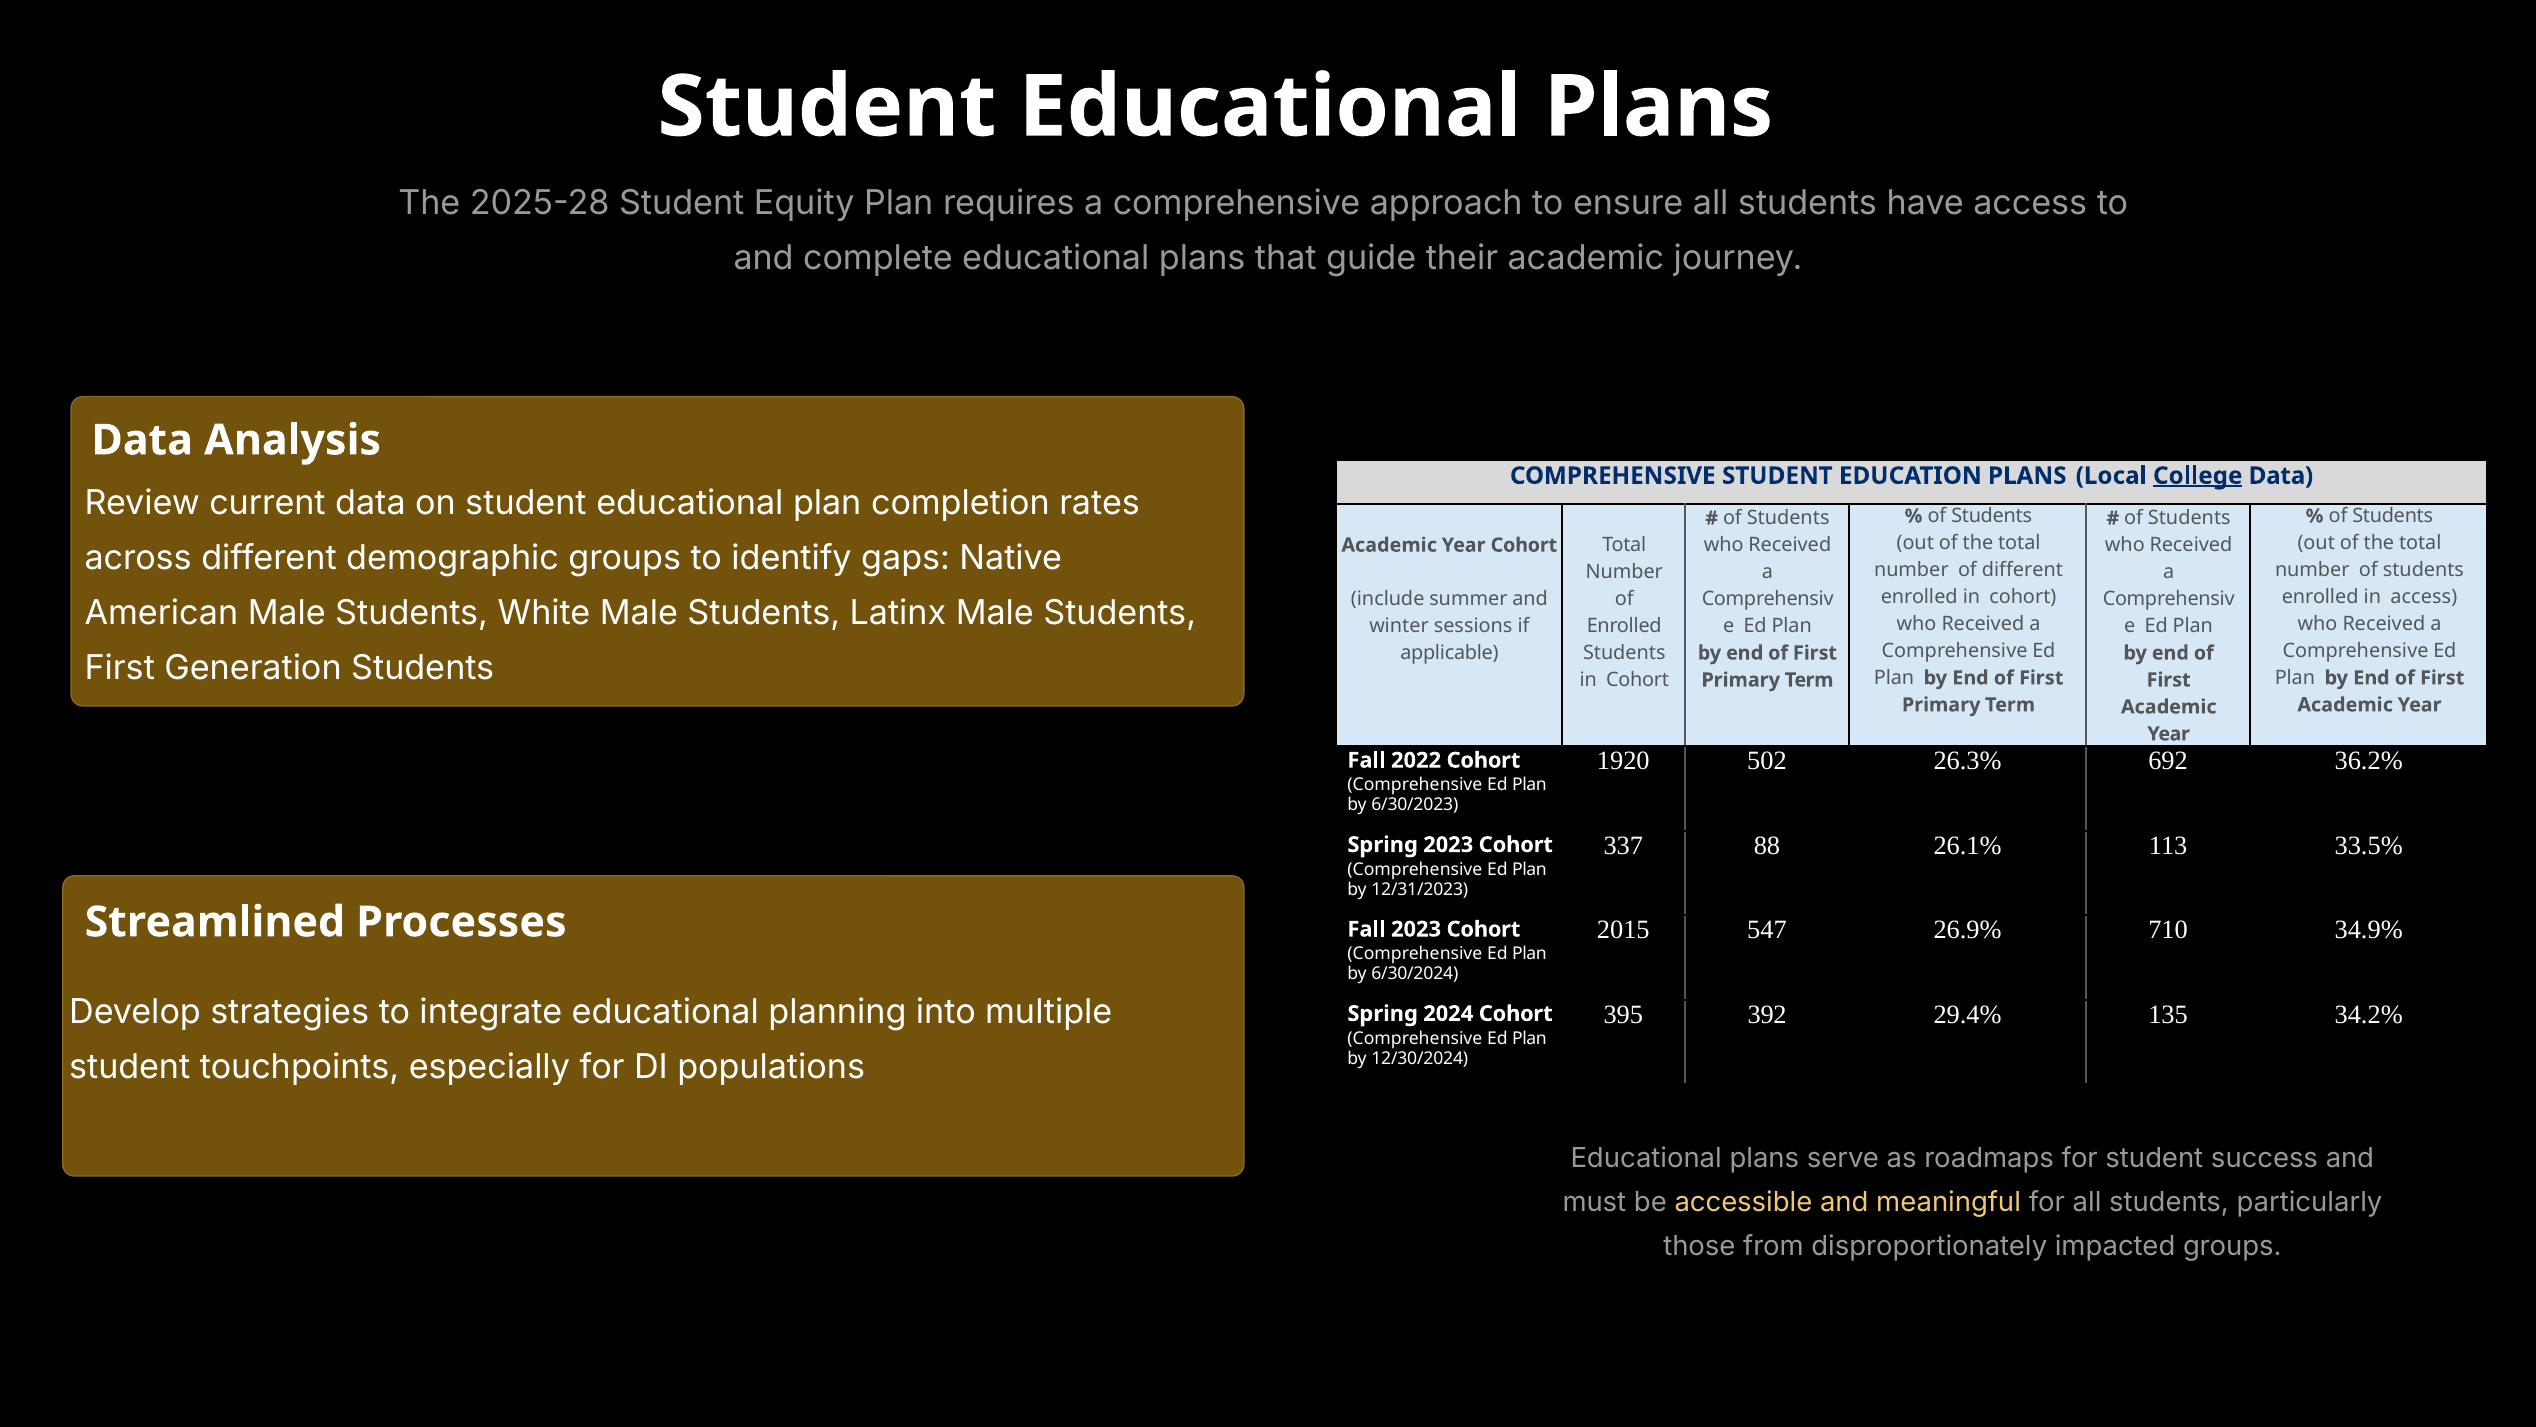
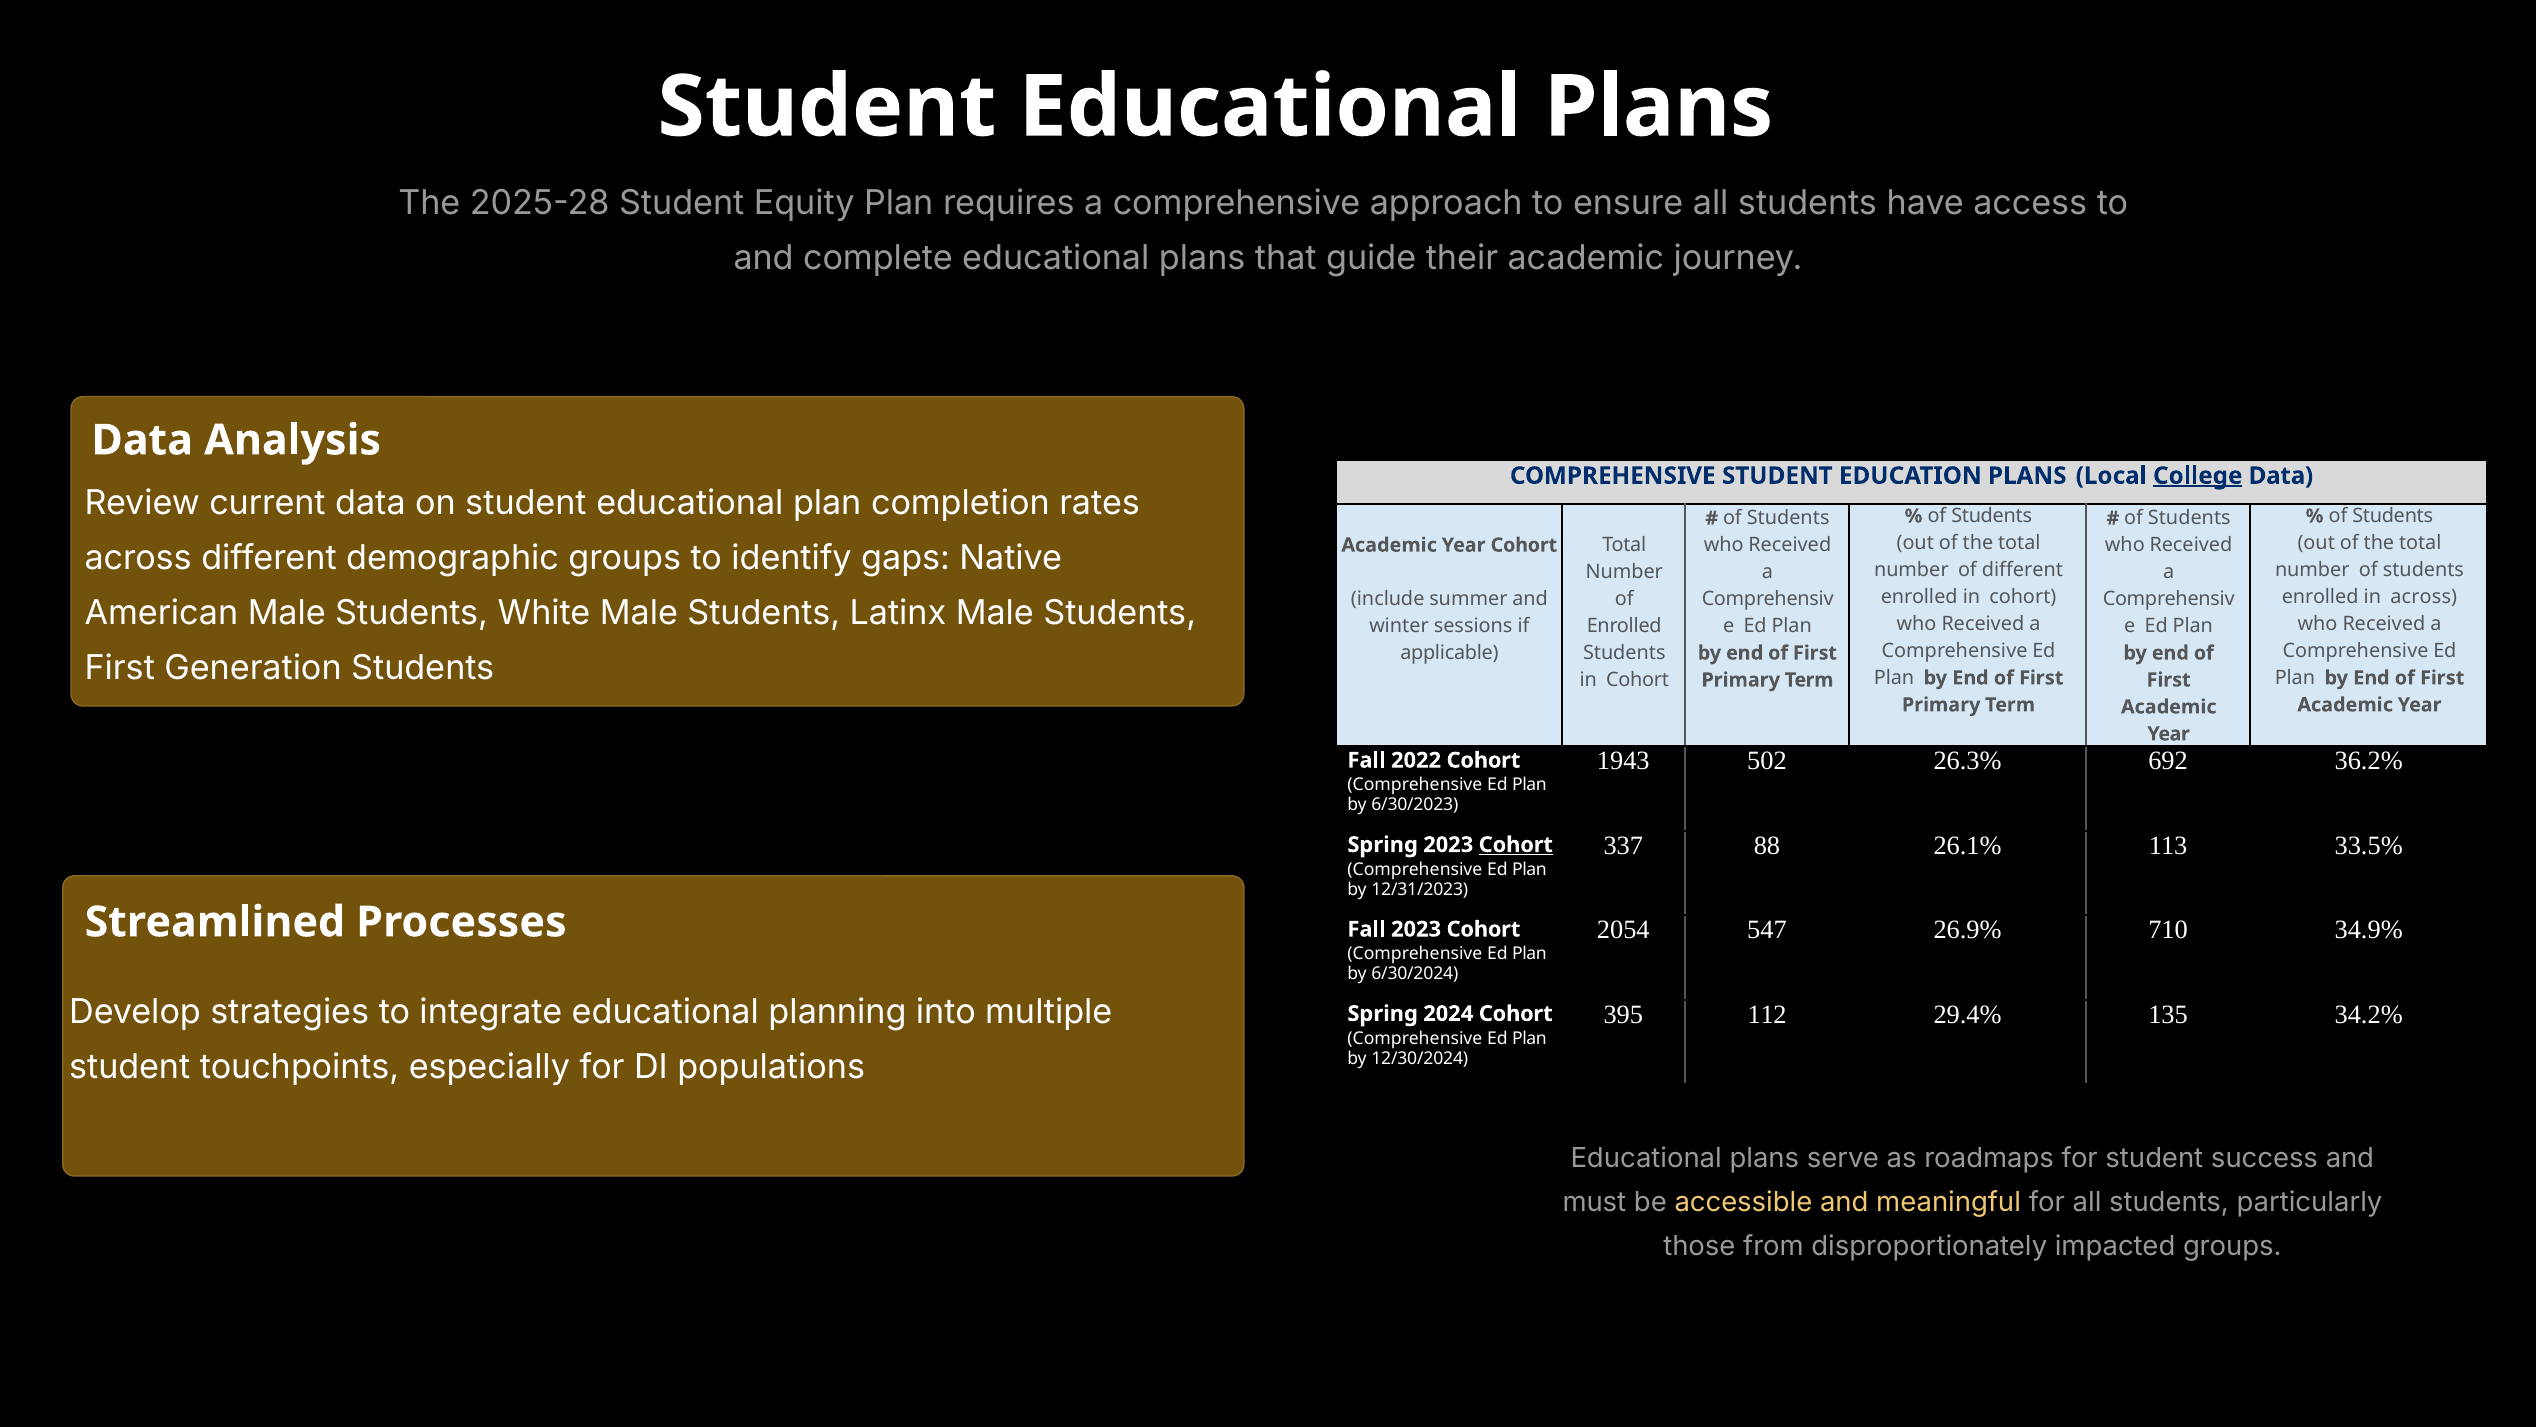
in access: access -> across (2424, 597)
1920: 1920 -> 1943 (1623, 761)
Cohort underline: none -> present (1516, 845)
2015: 2015 -> 2054 (1623, 930)
392: 392 -> 112 (1767, 1014)
